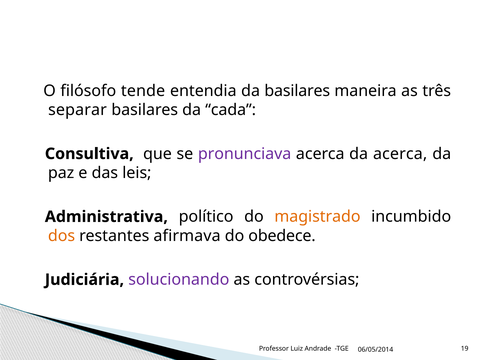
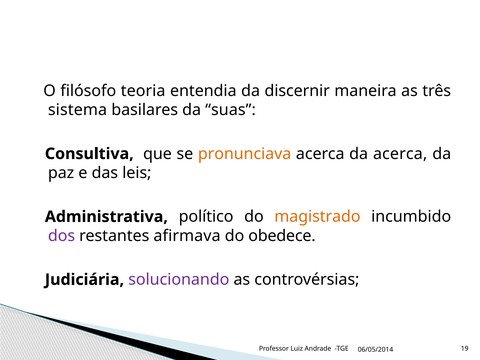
tende: tende -> teoria (143, 91)
da basilares: basilares -> discernir (297, 91)
separar: separar -> sistema (77, 110)
cada: cada -> suas (231, 110)
pronunciava colour: purple -> orange (245, 154)
dos colour: orange -> purple (62, 236)
